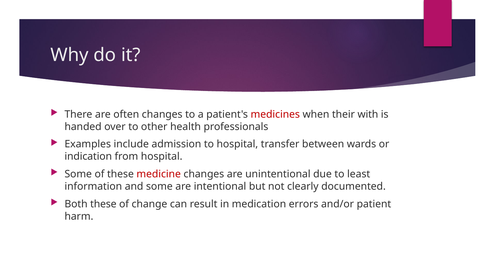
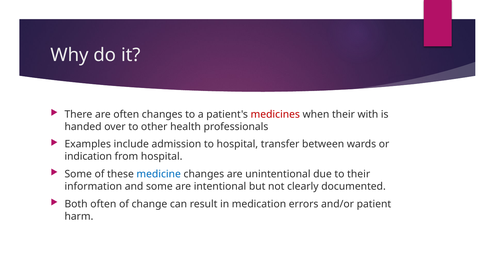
medicine colour: red -> blue (159, 174)
to least: least -> their (359, 174)
Both these: these -> often (103, 204)
